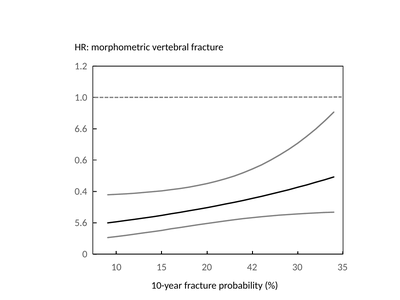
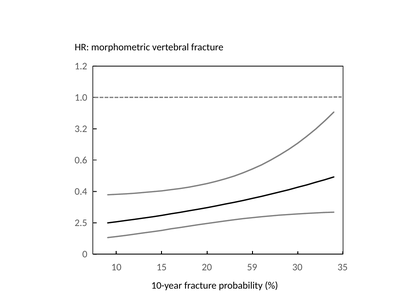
6.6: 6.6 -> 3.2 (81, 129)
5.6: 5.6 -> 2.5 (81, 223)
42: 42 -> 59 (252, 267)
